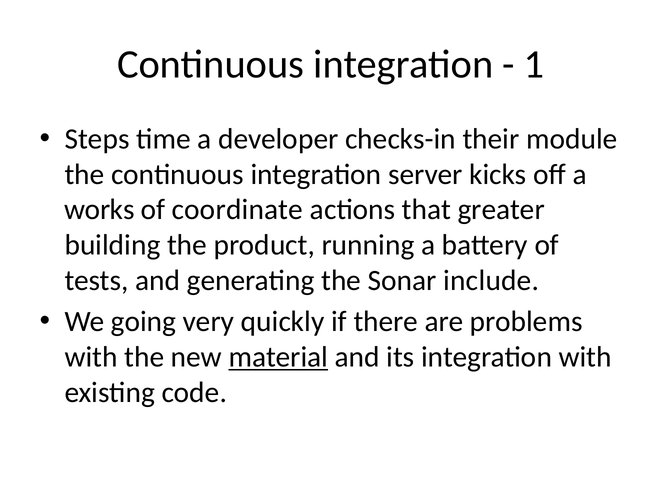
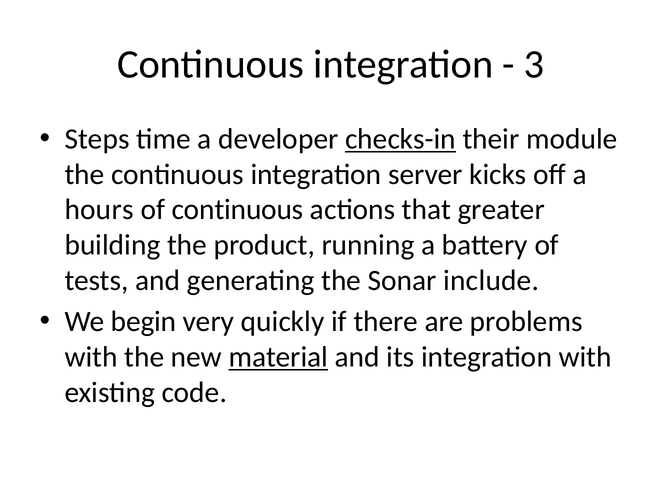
1: 1 -> 3 (534, 64)
checks-in underline: none -> present (400, 139)
works: works -> hours (99, 210)
of coordinate: coordinate -> continuous (238, 210)
going: going -> begin (144, 321)
